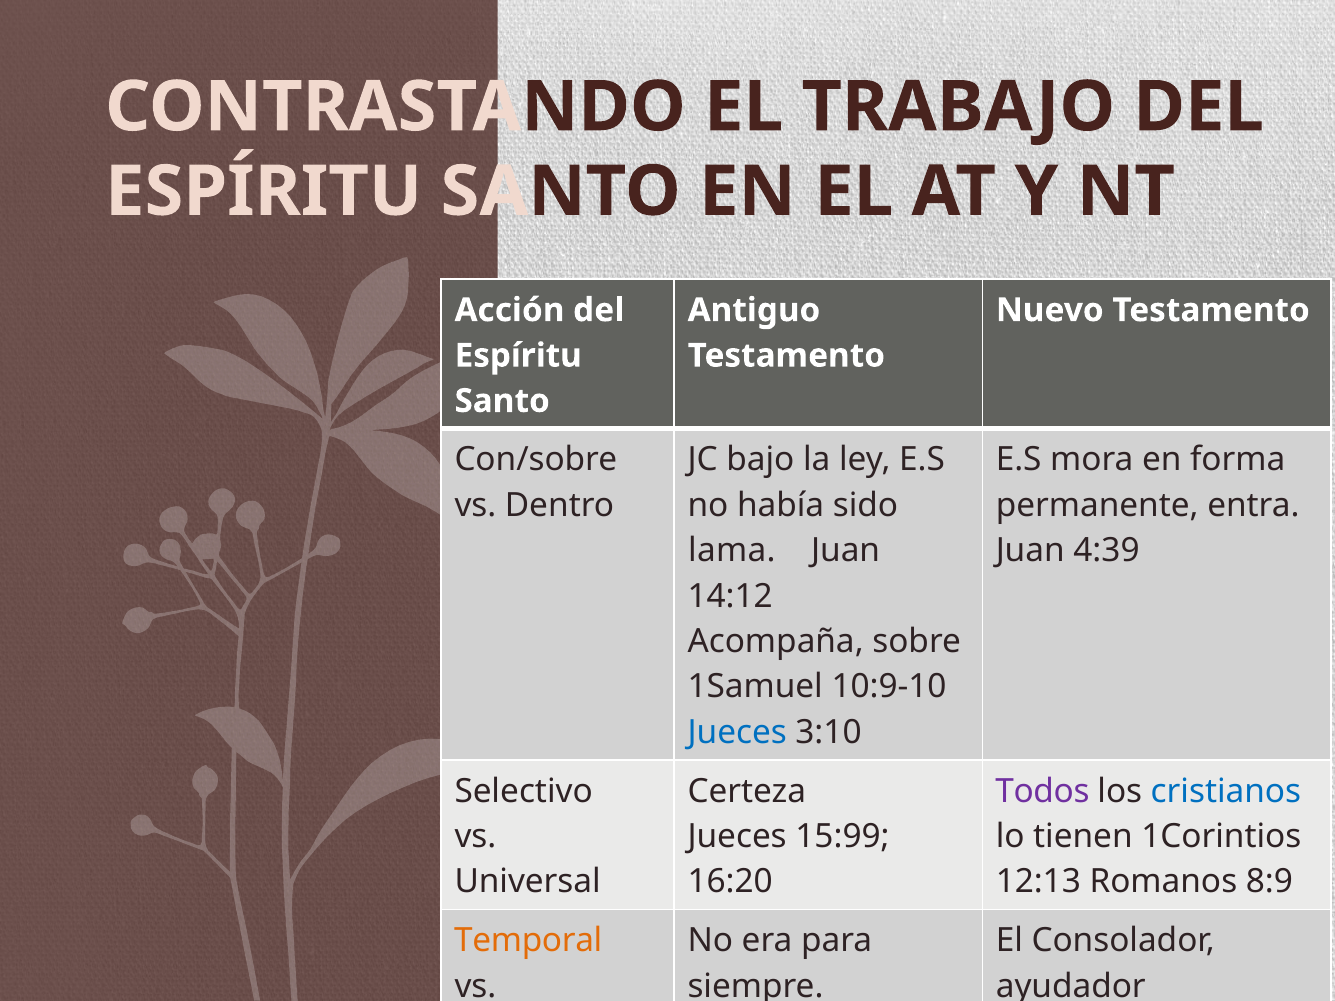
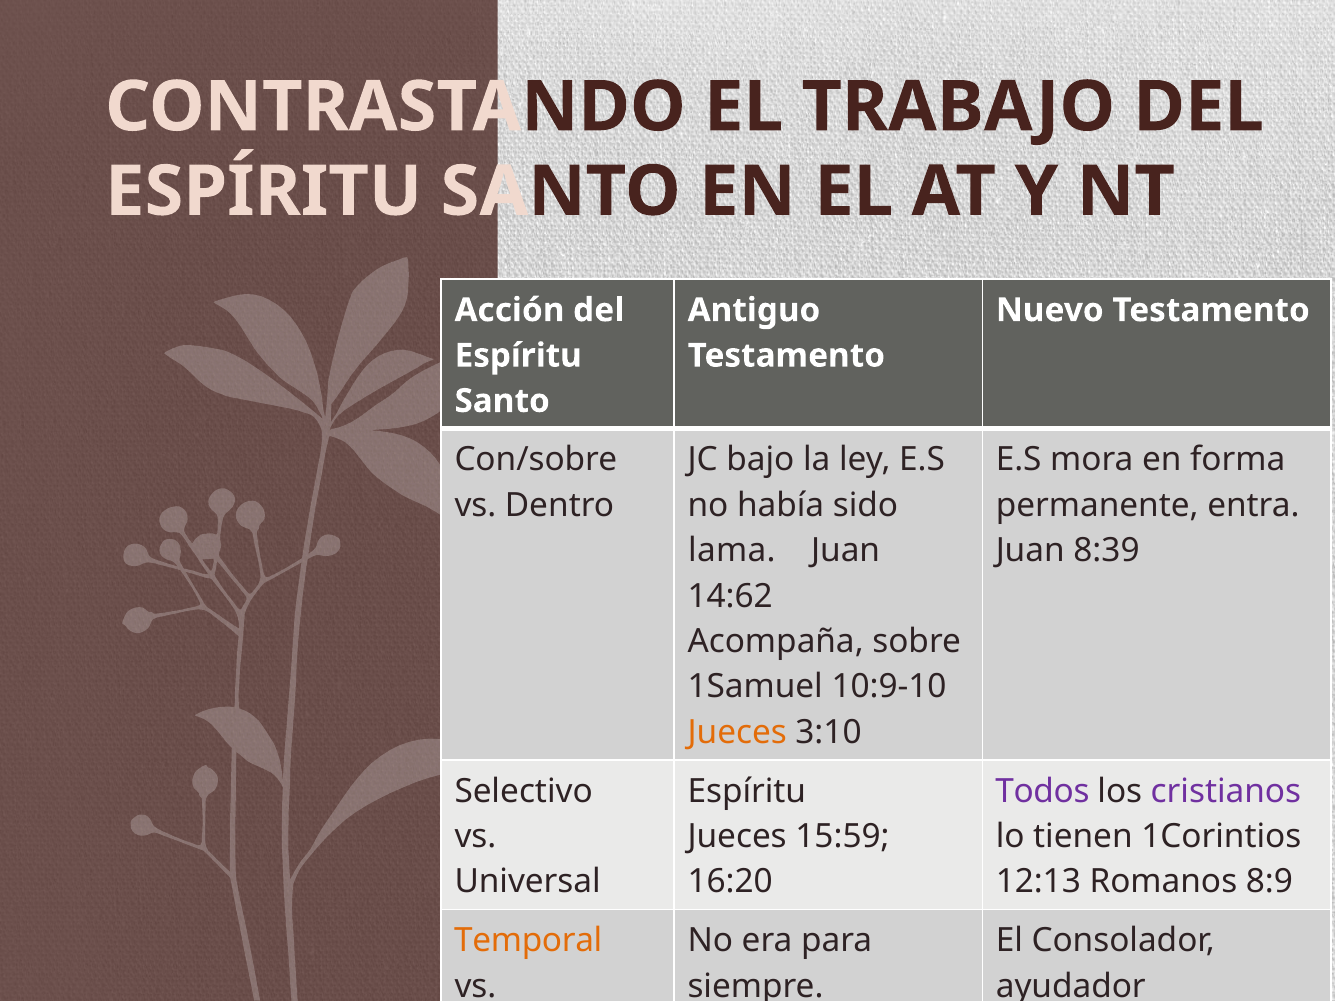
4:39: 4:39 -> 8:39 (1107, 551)
14:12: 14:12 -> 14:62 (730, 596)
Jueces colour: blue -> orange (737, 732)
Certeza: Certeza -> Espíritu (747, 791)
cristianos colour: blue -> purple (1226, 791)
15:99: 15:99 -> 15:59 (843, 837)
